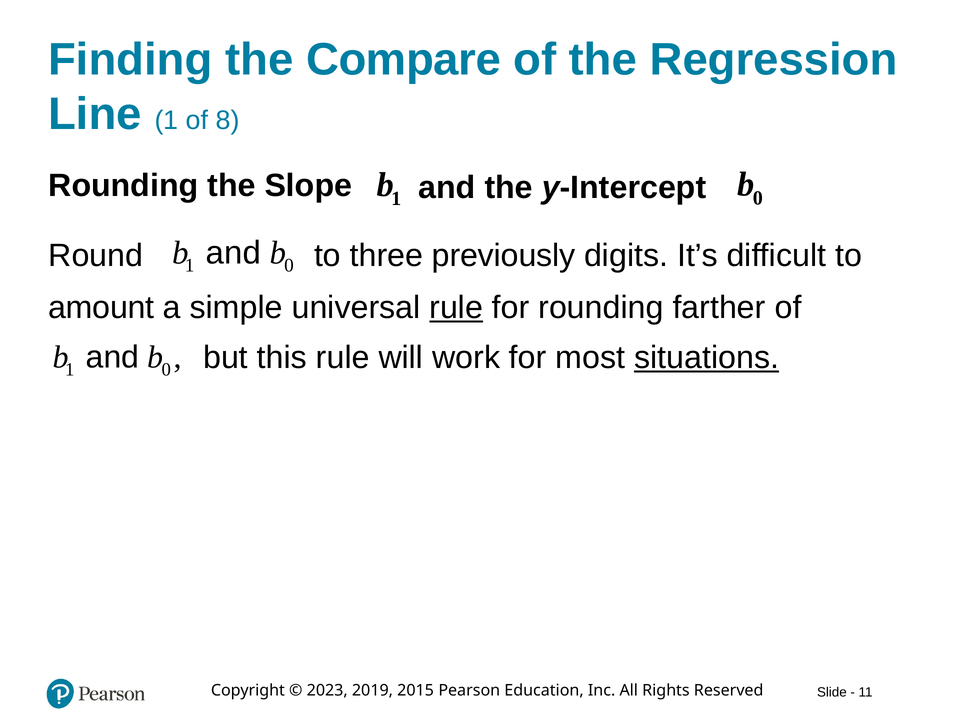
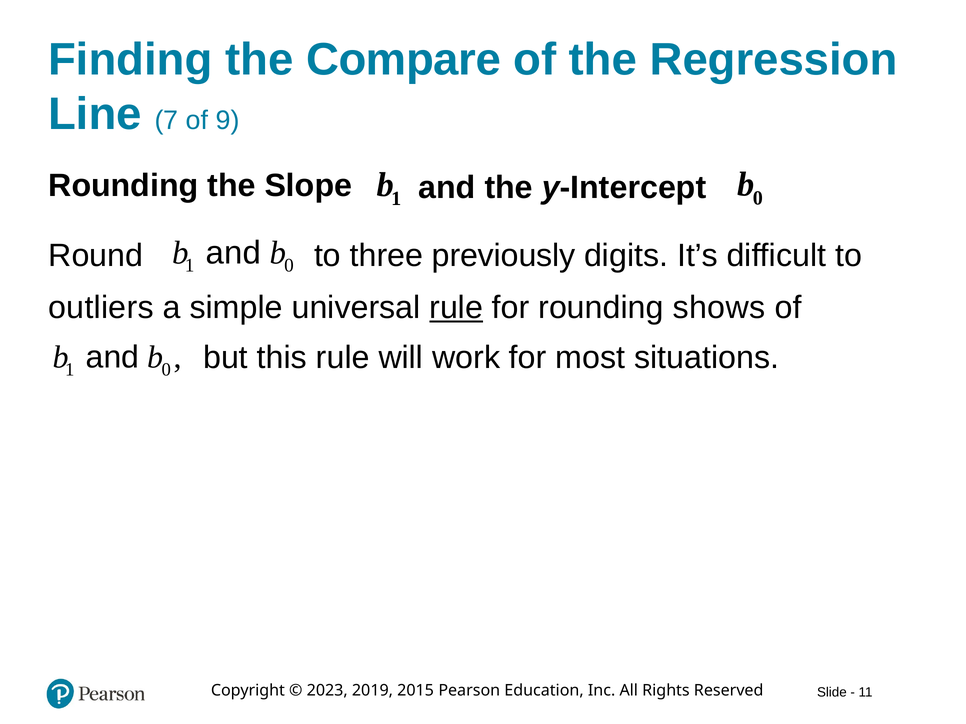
Line 1: 1 -> 7 (166, 121)
8: 8 -> 9 (228, 121)
amount: amount -> outliers (101, 308)
farther: farther -> shows (719, 308)
situations underline: present -> none (707, 358)
